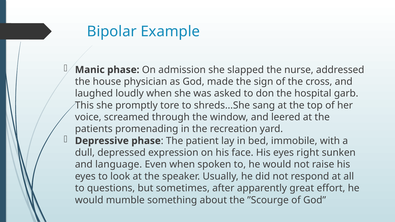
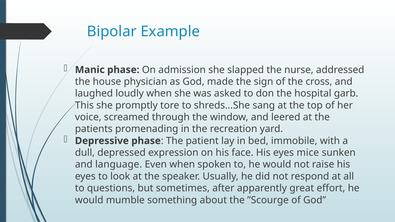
right: right -> mice (308, 153)
